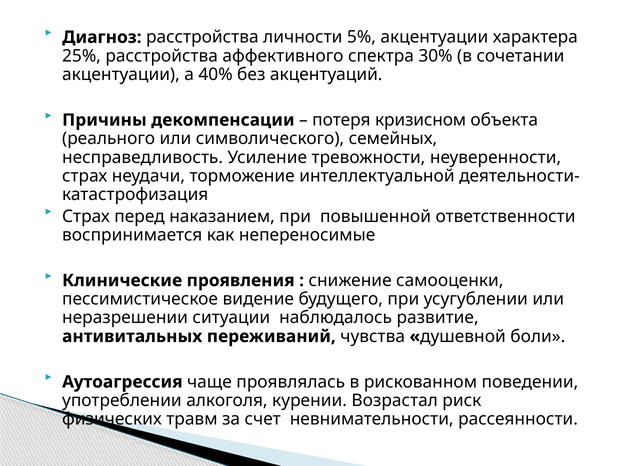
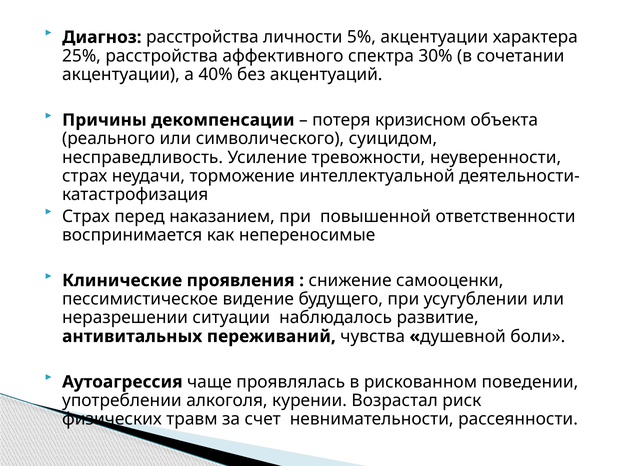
семейных: семейных -> суицидом (393, 139)
